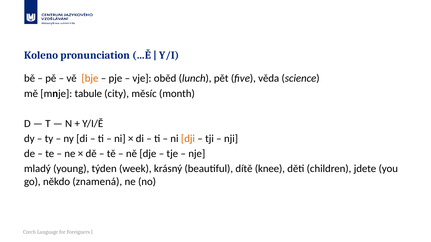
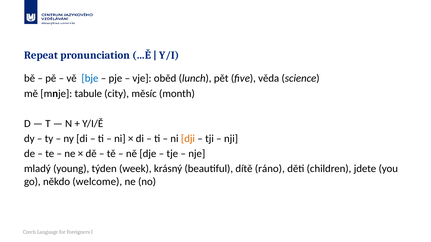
Koleno: Koleno -> Repeat (41, 55)
bje colour: orange -> blue (90, 79)
knee: knee -> ráno (270, 169)
znamená: znamená -> welcome (97, 182)
